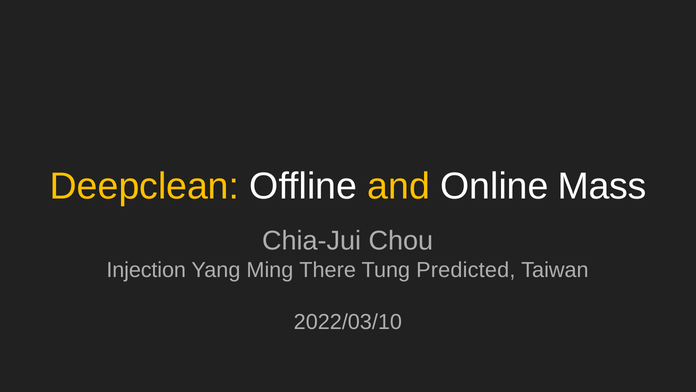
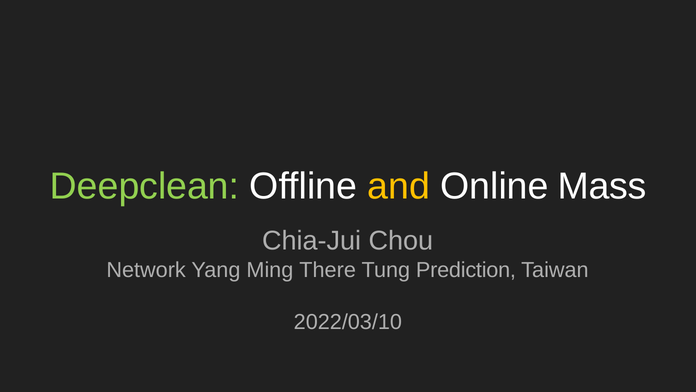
Deepclean colour: yellow -> light green (145, 186)
Injection: Injection -> Network (146, 270)
Predicted: Predicted -> Prediction (466, 270)
